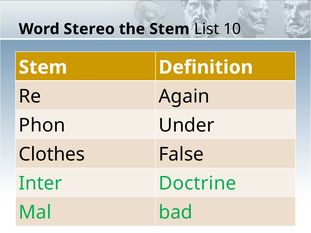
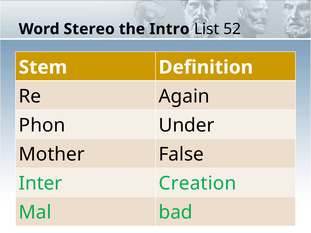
the Stem: Stem -> Intro (169, 29)
10: 10 -> 52 (232, 29)
Clothes: Clothes -> Mother (52, 155)
Doctrine: Doctrine -> Creation (198, 184)
